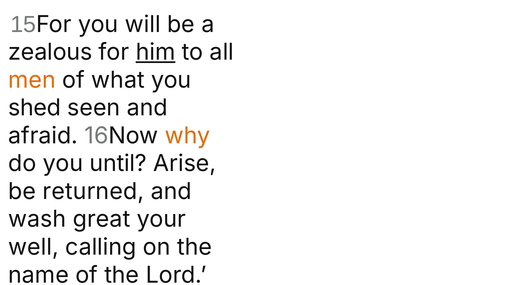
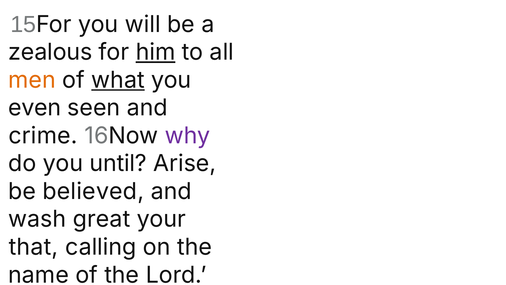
what underline: none -> present (118, 80)
shed: shed -> even (35, 108)
afraid: afraid -> crime (43, 136)
why colour: orange -> purple (188, 136)
returned: returned -> believed (93, 191)
well: well -> that (33, 247)
